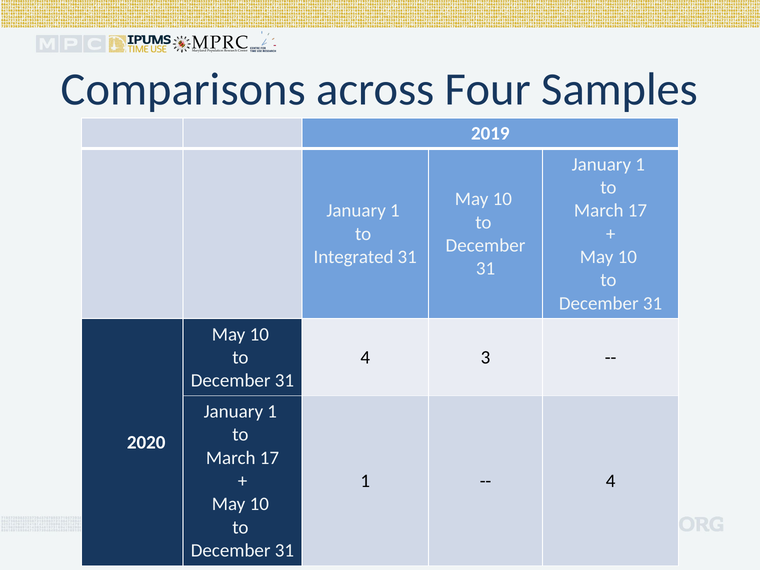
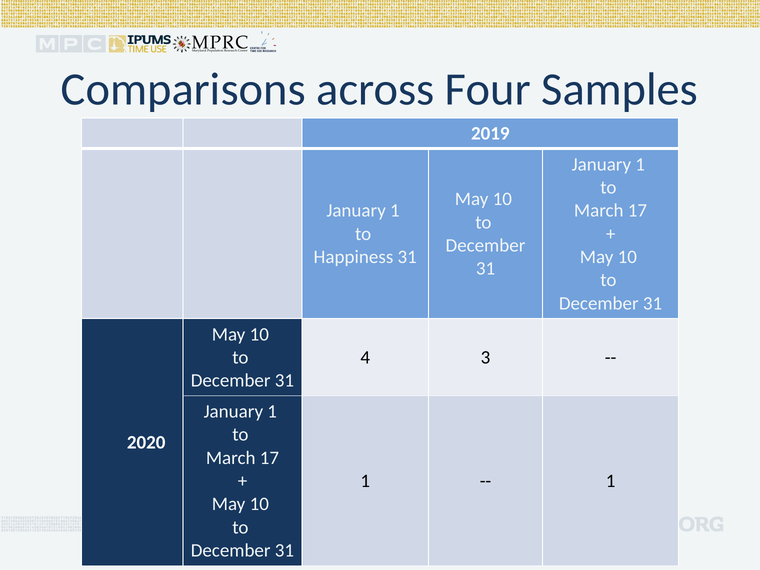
Integrated: Integrated -> Happiness (353, 257)
4: 4 -> 1 (611, 481)
